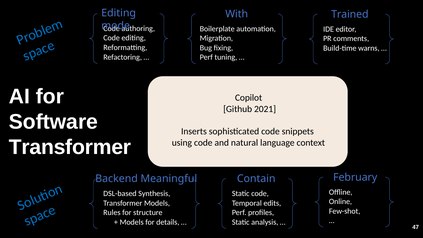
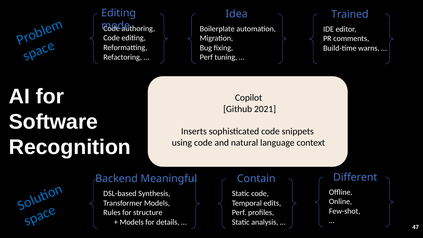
With: With -> Idea (237, 14)
Transformer: Transformer -> Recognition (70, 147)
February: February -> Different (355, 177)
